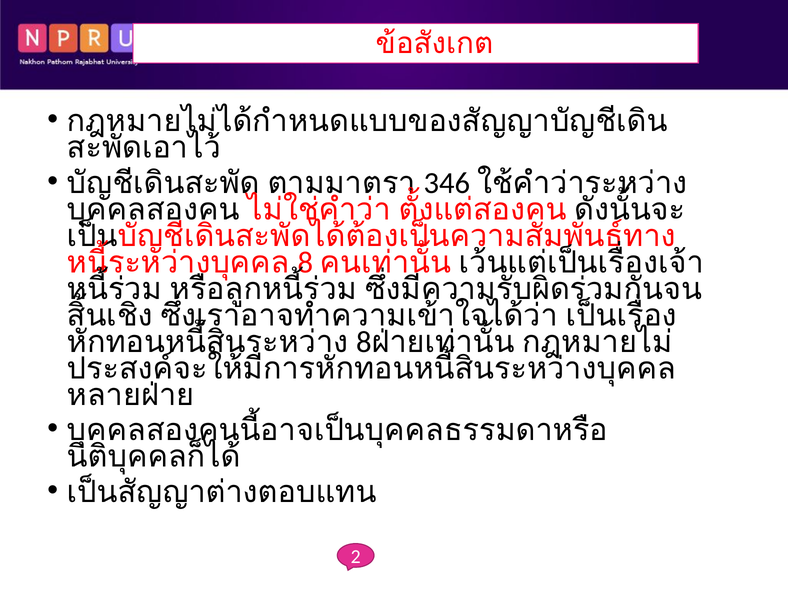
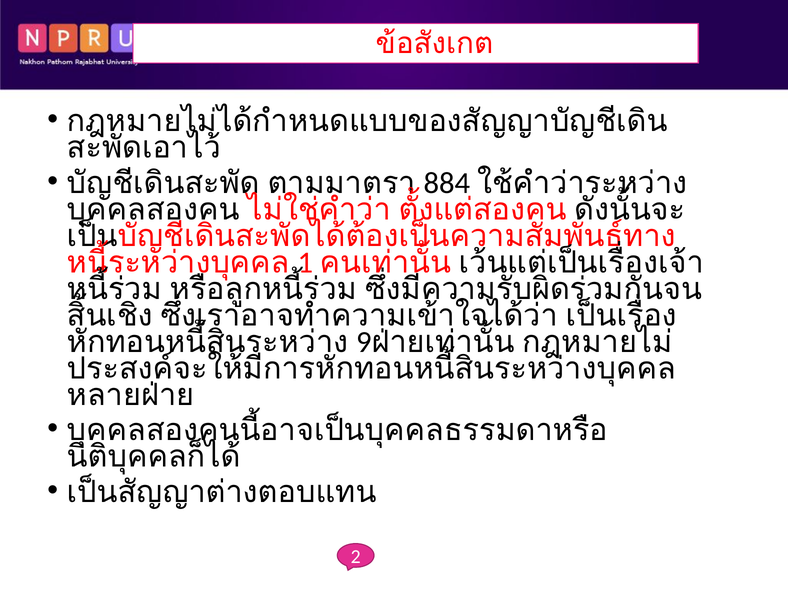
346: 346 -> 884 (447, 183)
8: 8 -> 1 (305, 263)
8: 8 -> 9 (364, 342)
